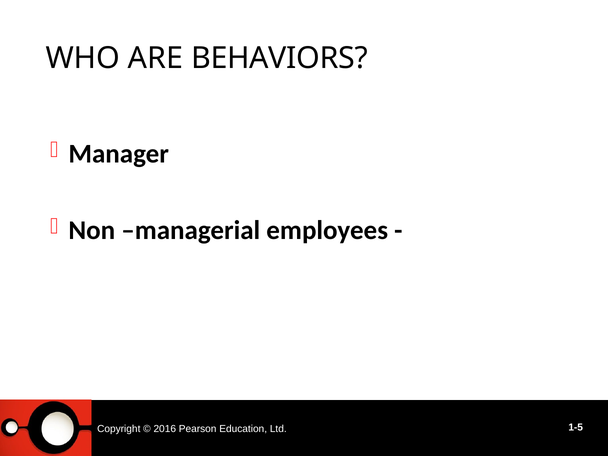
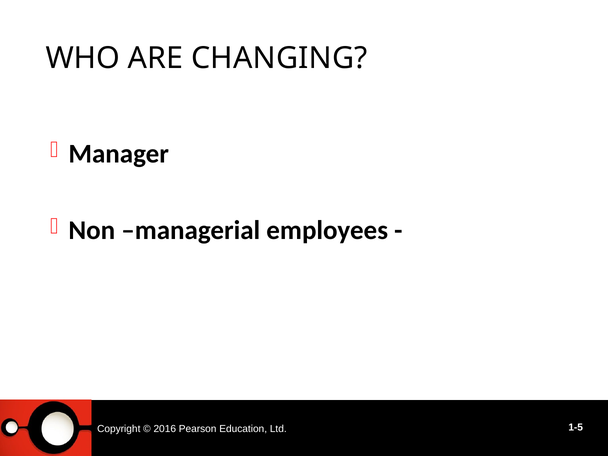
BEHAVIORS: BEHAVIORS -> CHANGING (279, 58)
